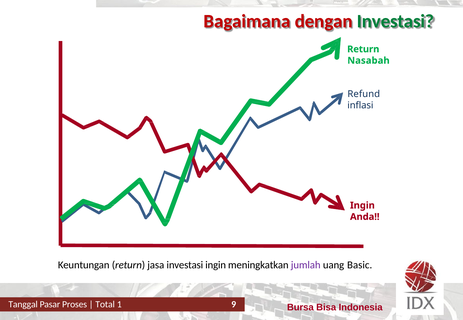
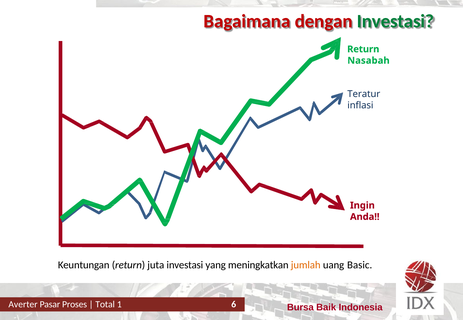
Refund: Refund -> Teratur (364, 94)
jasa: jasa -> juta (156, 265)
investasi ingin: ingin -> yang (216, 265)
jumlah colour: purple -> orange (306, 265)
Tanggal: Tanggal -> Averter (23, 305)
9: 9 -> 6 (234, 305)
Bisa: Bisa -> Baik (326, 308)
